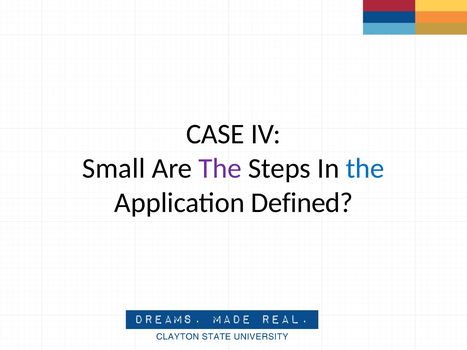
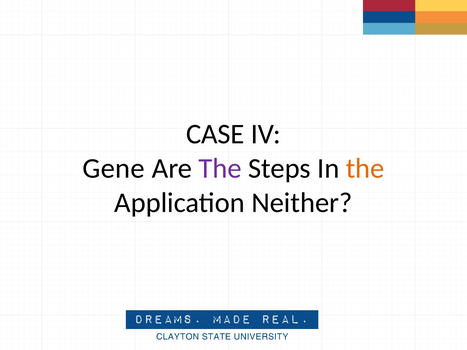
Small: Small -> Gene (114, 169)
the colour: blue -> orange (365, 169)
Defined: Defined -> Neither (302, 203)
